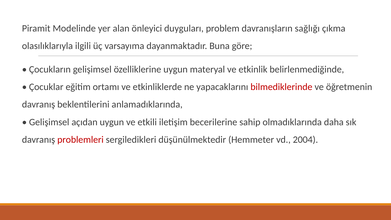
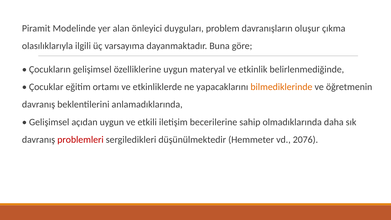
sağlığı: sağlığı -> oluşur (307, 28)
bilmediklerinde colour: red -> orange (281, 87)
2004: 2004 -> 2076 (305, 140)
